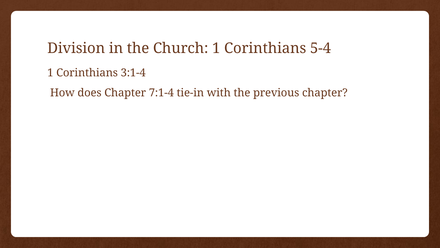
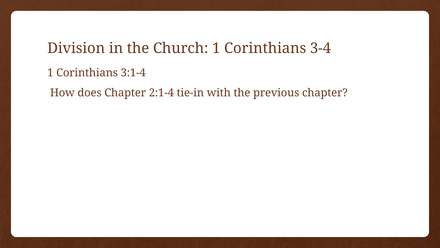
5-4: 5-4 -> 3-4 (320, 48)
7:1-4: 7:1-4 -> 2:1-4 (161, 93)
